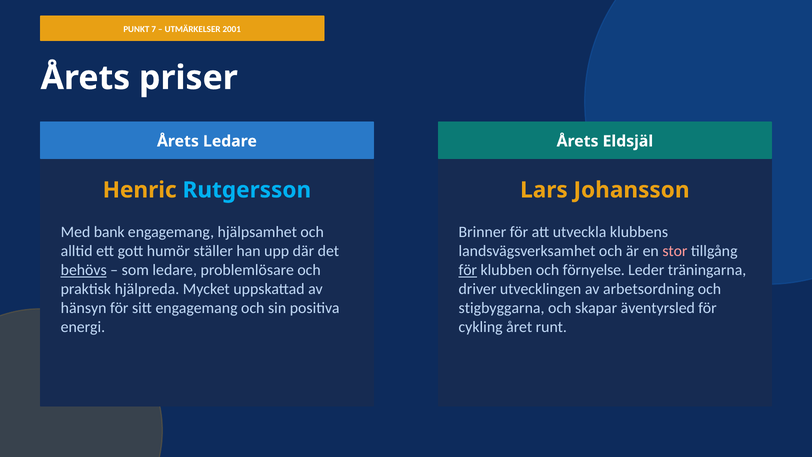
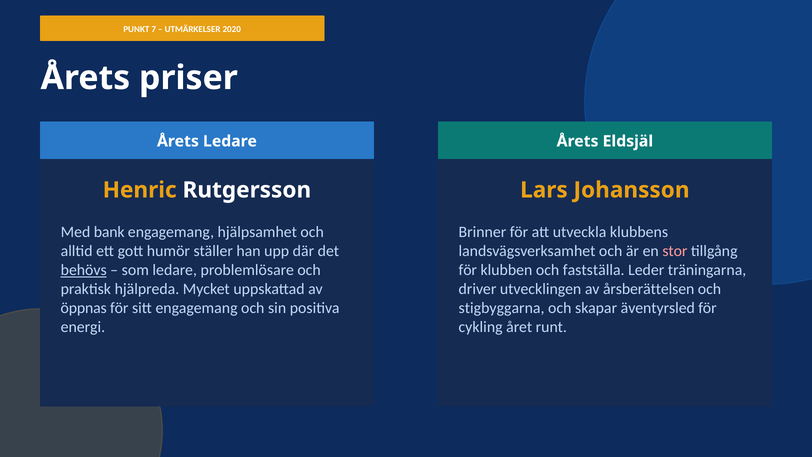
2001: 2001 -> 2020 (232, 29)
Rutgersson colour: light blue -> white (247, 190)
för underline: present -> none (468, 270)
förnyelse: förnyelse -> fastställa (594, 270)
arbetsordning: arbetsordning -> årsberättelsen (649, 289)
hänsyn: hänsyn -> öppnas (84, 308)
